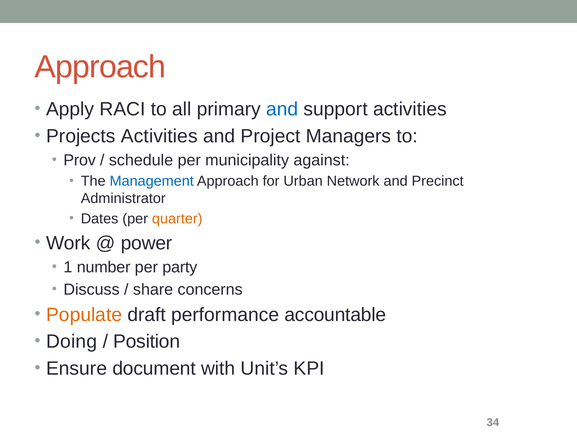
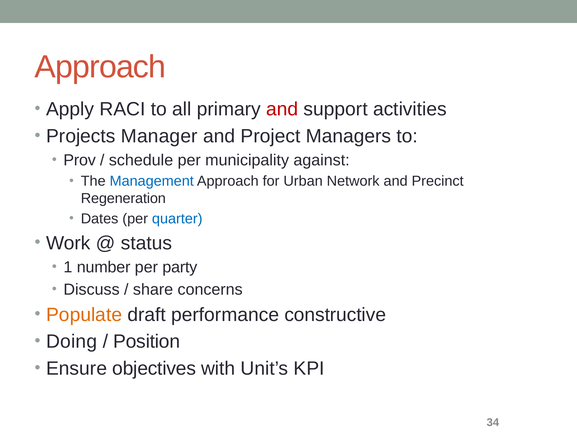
and colour: blue -> red (282, 109)
Projects Activities: Activities -> Manager (159, 136)
Administrator: Administrator -> Regeneration (123, 199)
quarter colour: orange -> blue (177, 219)
power: power -> status (147, 243)
accountable: accountable -> constructive (335, 315)
document: document -> objectives (154, 369)
